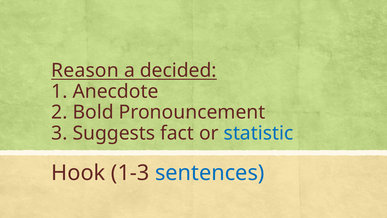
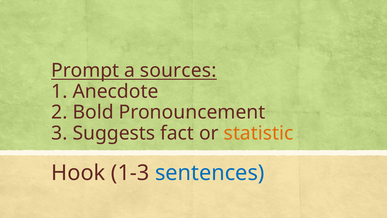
Reason: Reason -> Prompt (85, 70)
decided: decided -> sources (178, 70)
statistic colour: blue -> orange (259, 133)
